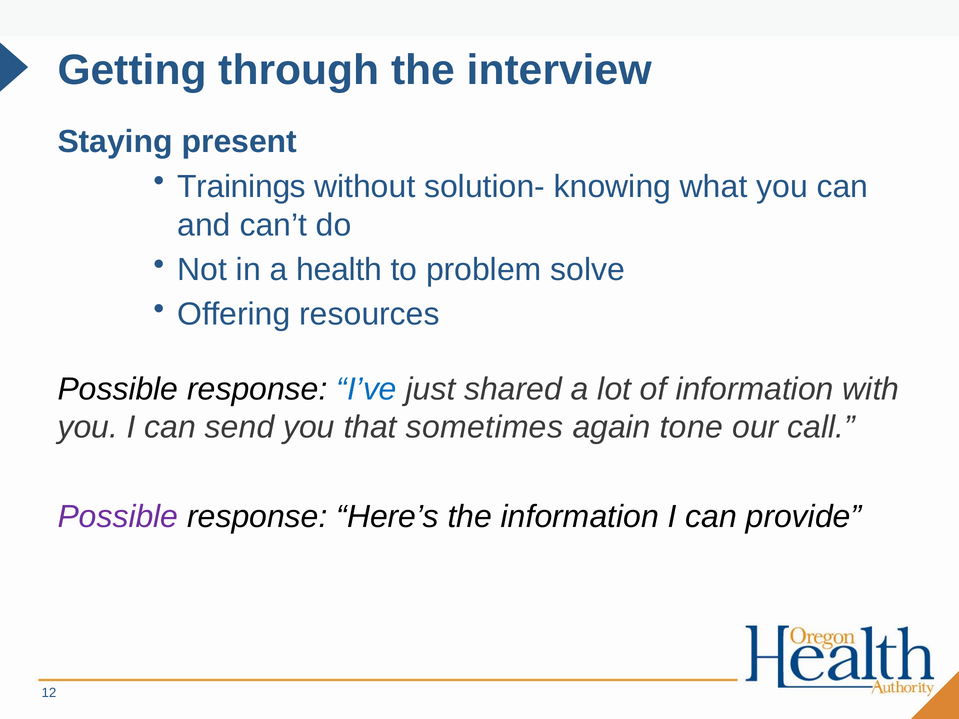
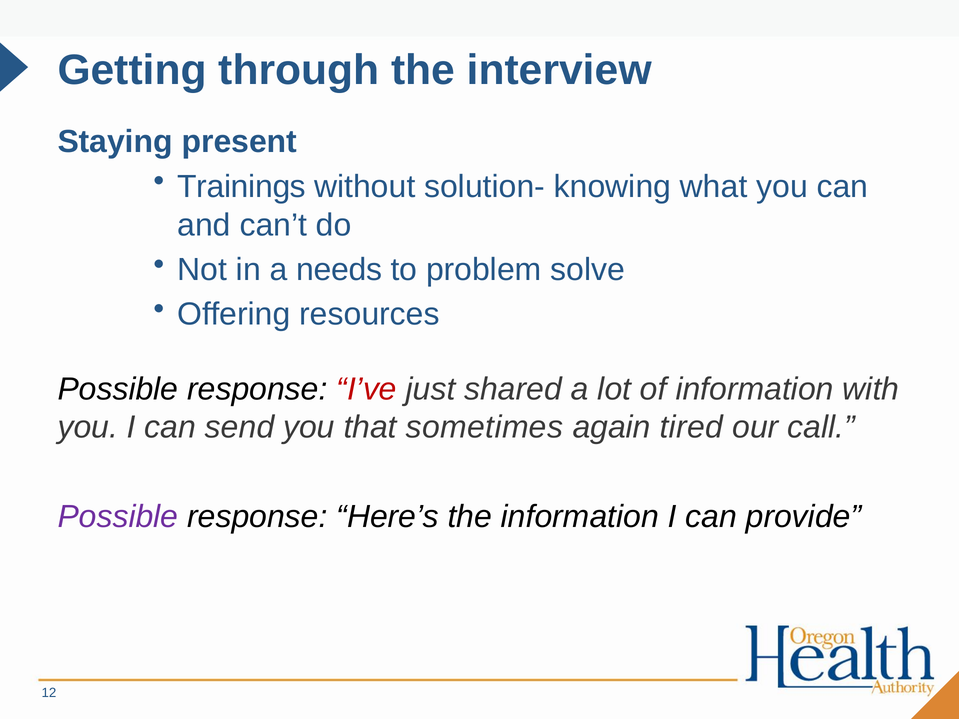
health: health -> needs (339, 270)
I’ve colour: blue -> red (367, 389)
tone: tone -> tired (691, 427)
